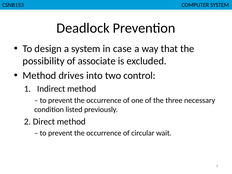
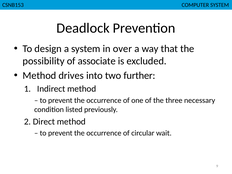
case: case -> over (122, 49)
control: control -> further (139, 76)
